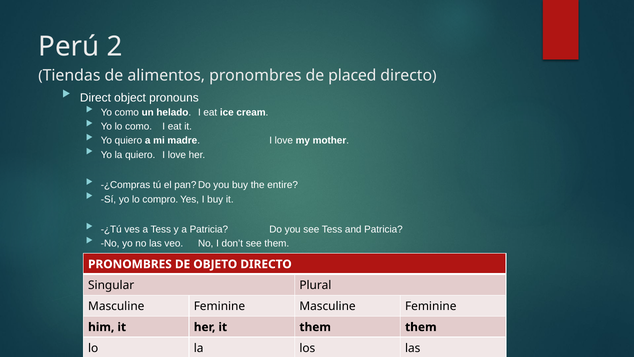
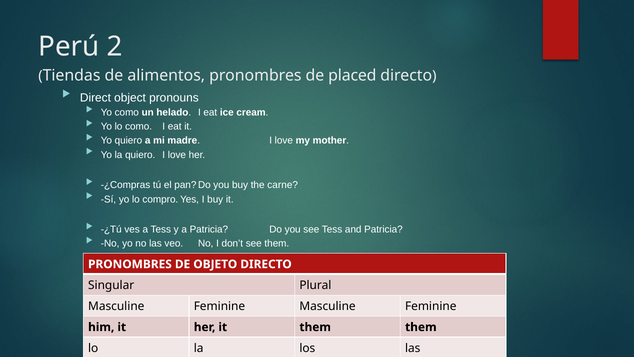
entire: entire -> carne (283, 185)
